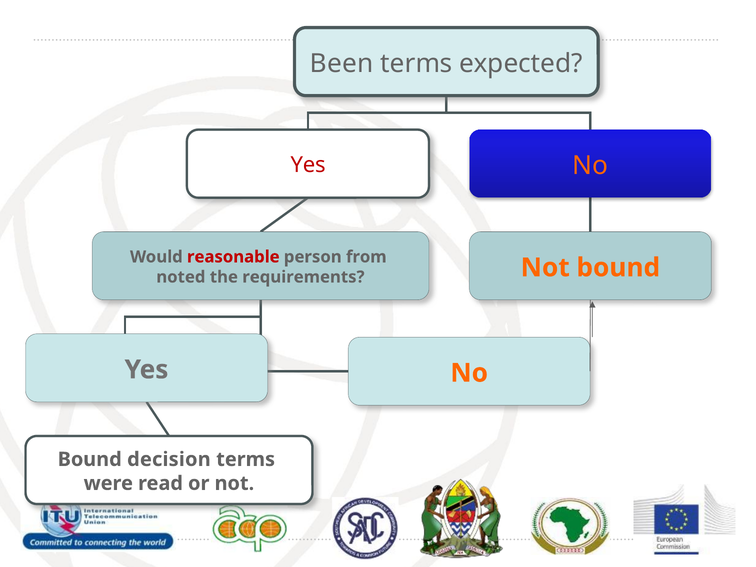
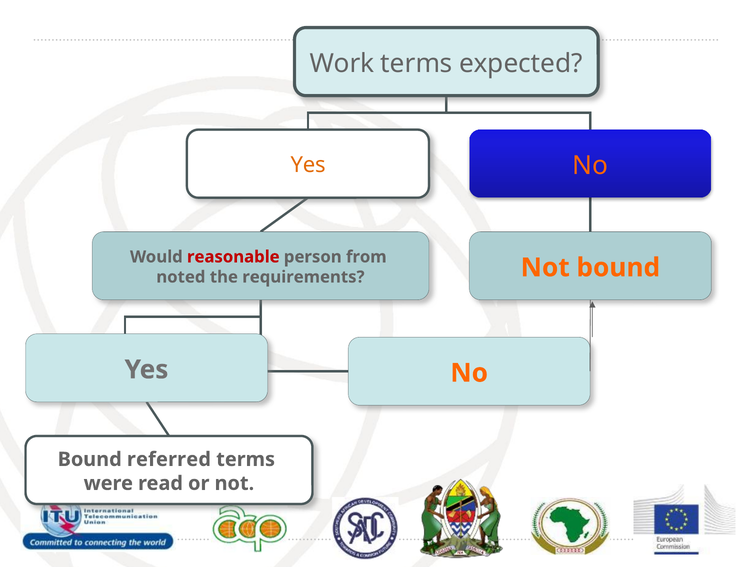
Been: Been -> Work (342, 63)
Yes colour: red -> orange (308, 165)
decision: decision -> referred (169, 459)
